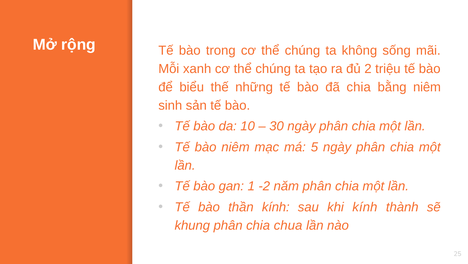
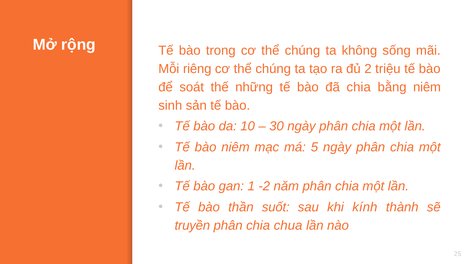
xanh: xanh -> riêng (197, 69)
biểu: biểu -> soát (192, 87)
thần kính: kính -> suốt (276, 207)
khung: khung -> truyền (192, 225)
